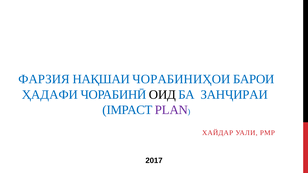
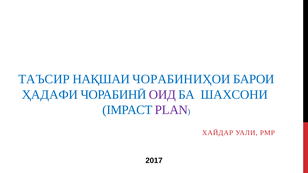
ФАРЗИЯ: ФАРЗИЯ -> ТАЪСИР (44, 79)
ОИД colour: black -> purple (162, 95)
ЗАНҶИРАИ: ЗАНҶИРАИ -> ШАХСОНИ (234, 95)
